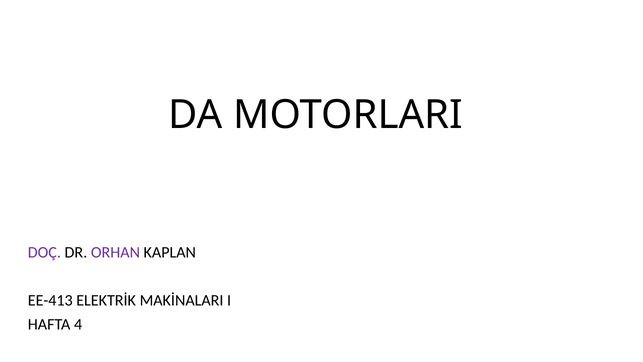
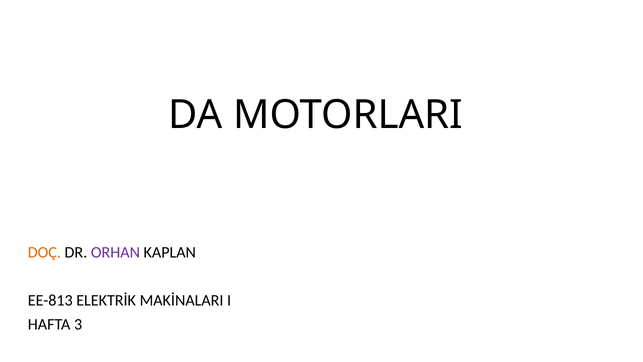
DOÇ colour: purple -> orange (44, 252)
EE-413: EE-413 -> EE-813 (50, 300)
4: 4 -> 3 (78, 324)
